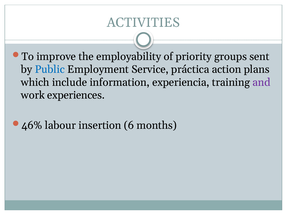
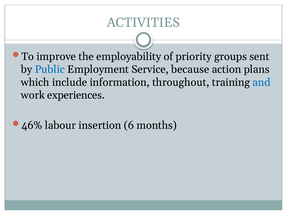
práctica: práctica -> because (190, 69)
experiencia: experiencia -> throughout (181, 82)
and colour: purple -> blue (262, 82)
